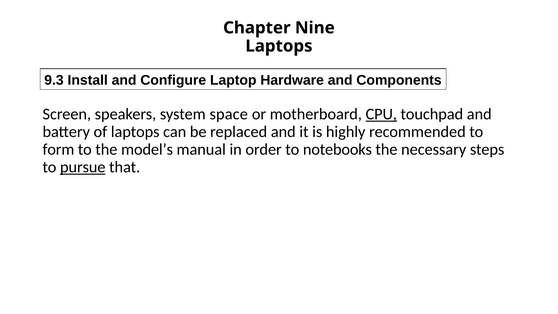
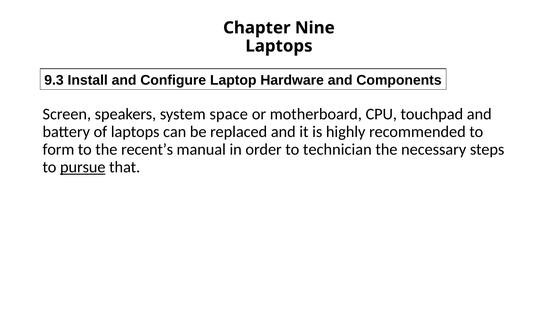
CPU underline: present -> none (381, 114)
model’s: model’s -> recent’s (147, 149)
notebooks: notebooks -> technician (337, 149)
